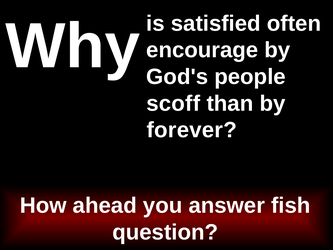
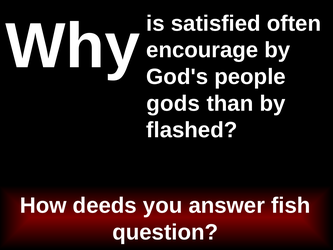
scoff: scoff -> gods (173, 103)
forever: forever -> flashed (192, 130)
ahead: ahead -> deeds (105, 205)
